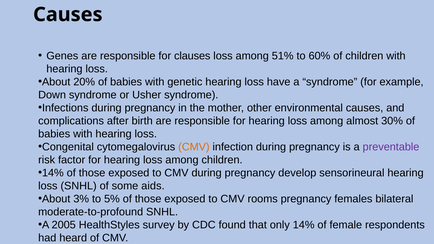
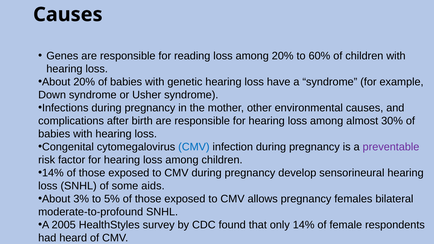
clauses: clauses -> reading (192, 56)
among 51%: 51% -> 20% (283, 56)
CMV colour: orange -> blue (194, 147)
rooms: rooms -> allows (263, 199)
